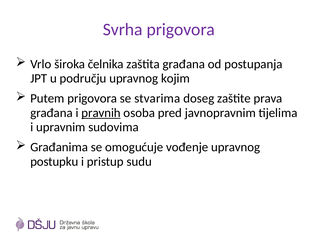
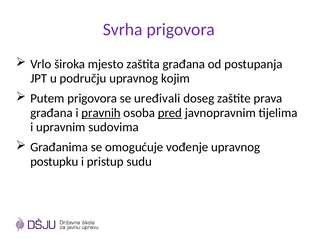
čelnika: čelnika -> mjesto (106, 64)
stvarima: stvarima -> uređivali (157, 98)
pred underline: none -> present (170, 113)
